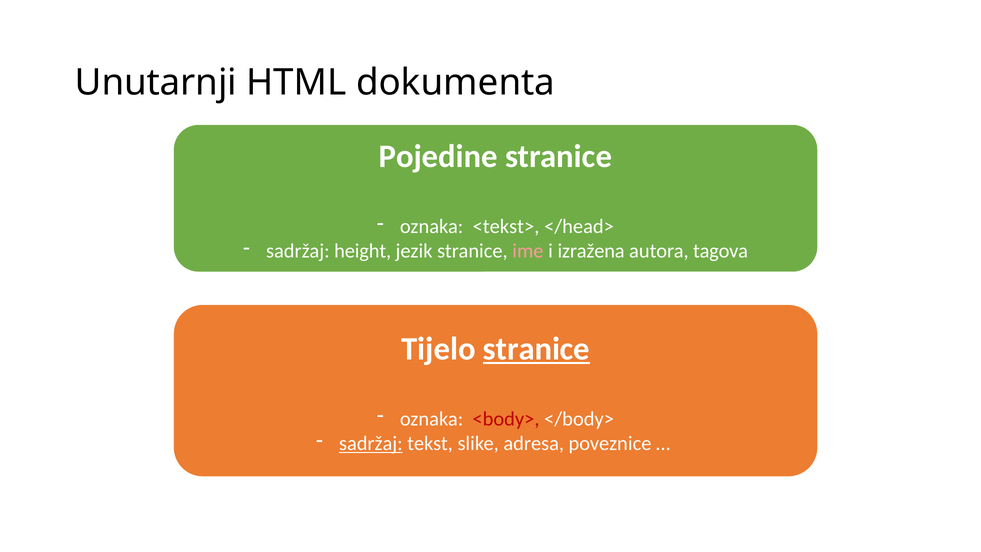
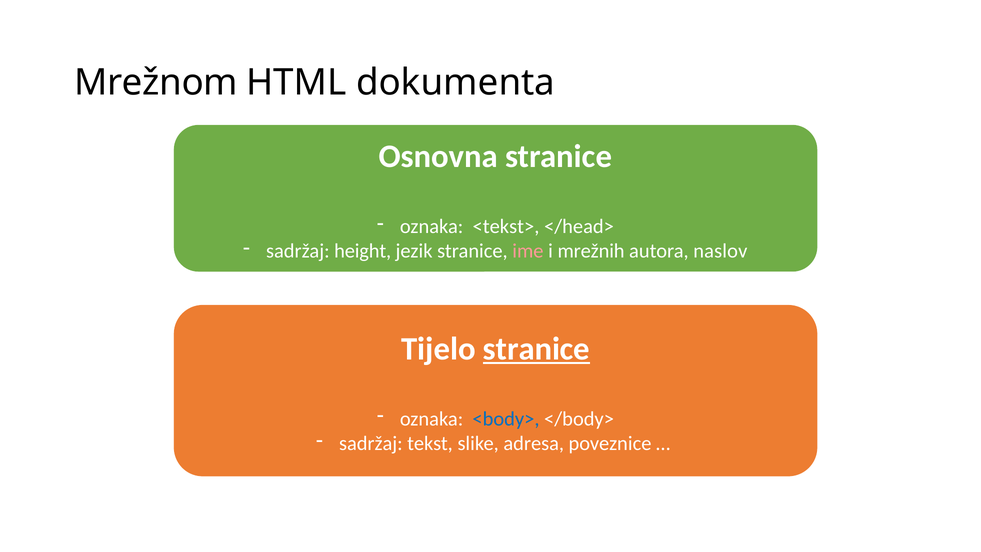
Unutarnji: Unutarnji -> Mrežnom (156, 82)
Pojedine: Pojedine -> Osnovna (438, 156)
izražena: izražena -> mrežnih (591, 251)
tagova: tagova -> naslov (720, 251)
<body> colour: red -> blue (506, 419)
sadržaj underline: present -> none (371, 443)
